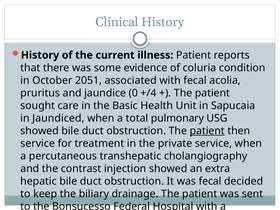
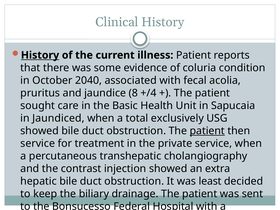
History underline: none -> present (40, 55)
2051: 2051 -> 2040 (89, 80)
0: 0 -> 8 (133, 93)
pulmonary: pulmonary -> exclusively (177, 118)
was fecal: fecal -> least (210, 181)
